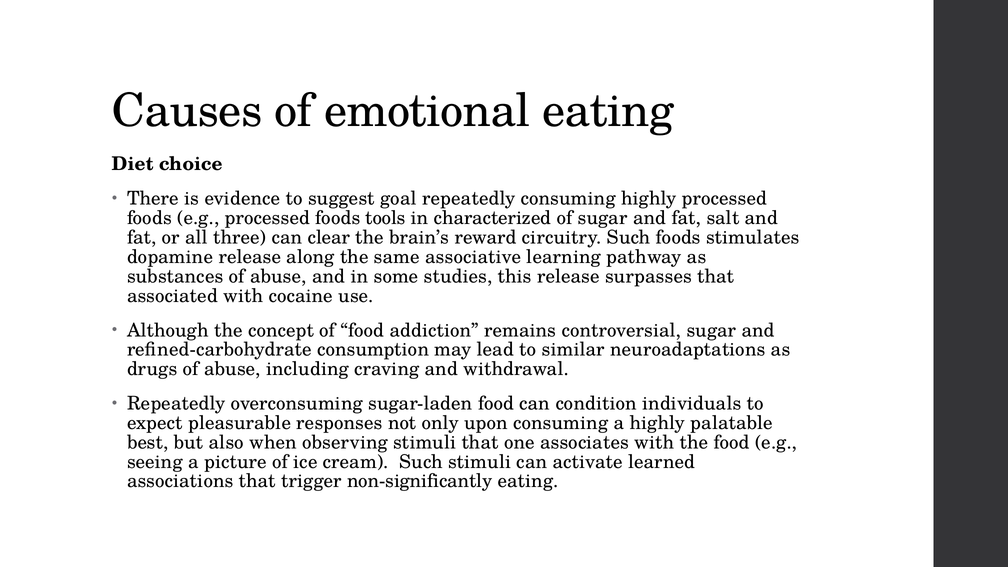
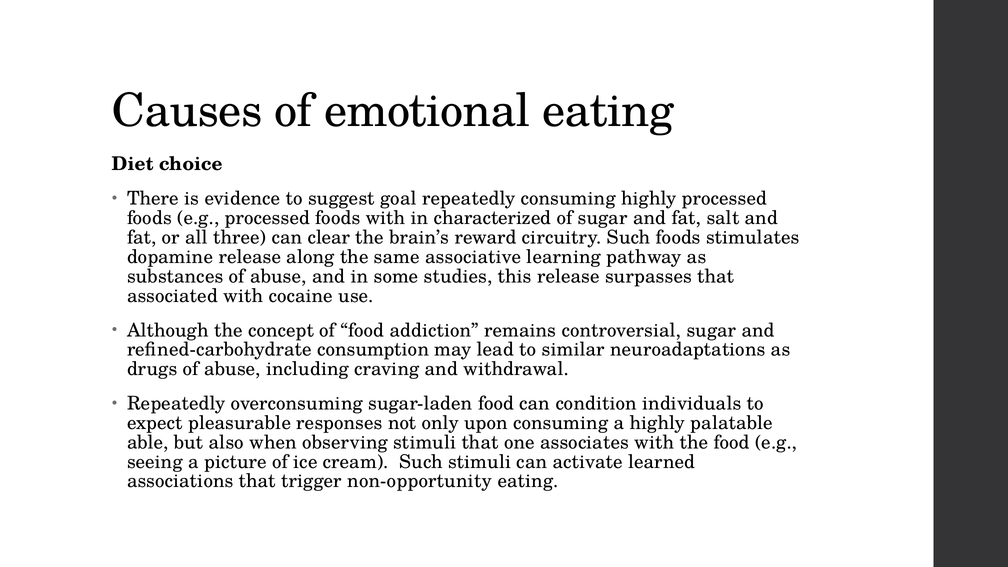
foods tools: tools -> with (386, 218)
best: best -> able (148, 442)
non-significantly: non-significantly -> non-opportunity (420, 481)
